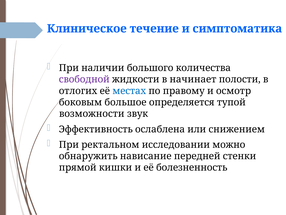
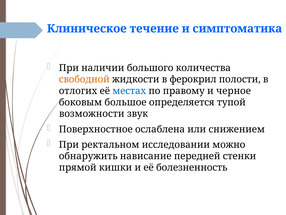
свободной colour: purple -> orange (84, 79)
начинает: начинает -> ферокрил (193, 79)
осмотр: осмотр -> черное (234, 91)
Эффективность: Эффективность -> Поверхностное (96, 129)
